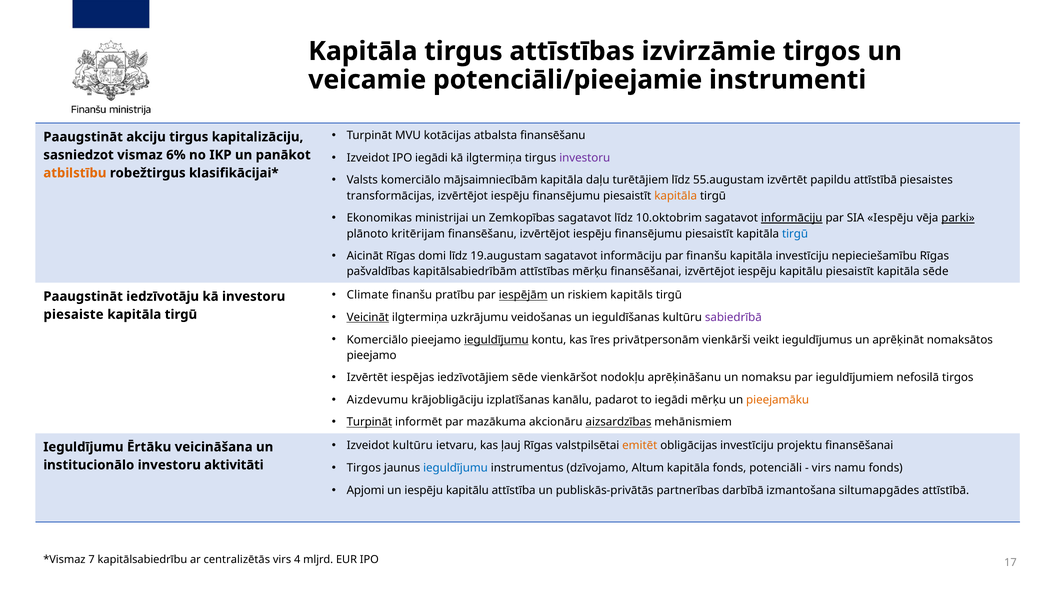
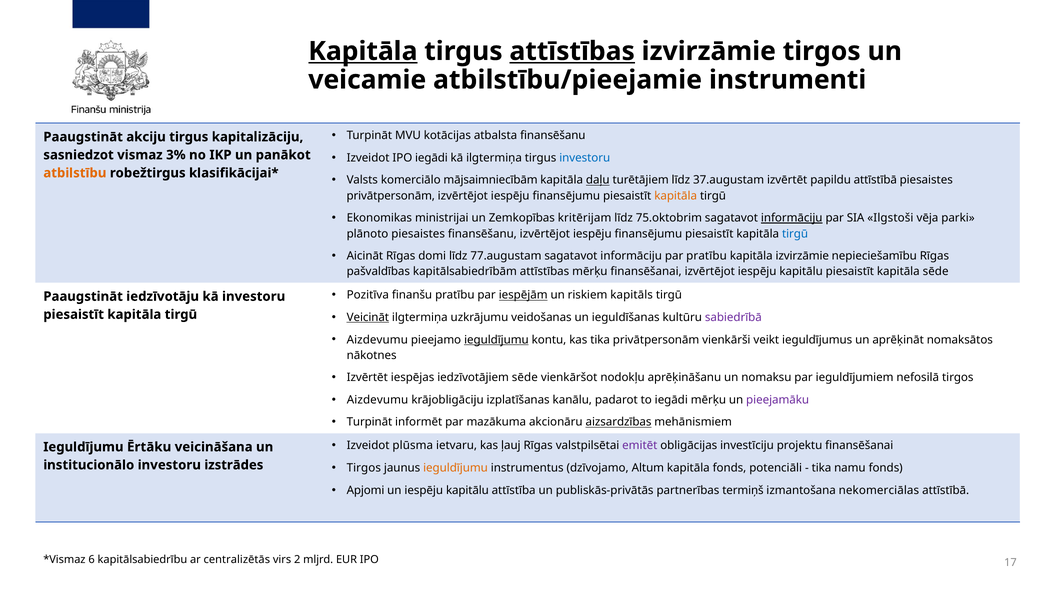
Kapitāla underline: none -> present (363, 51)
attīstības underline: none -> present (572, 51)
potenciāli/pieejamie: potenciāli/pieejamie -> atbilstību/pieejamie (568, 80)
investoru colour: purple -> blue (585, 158)
6%: 6% -> 3% (176, 155)
daļu underline: none -> present (598, 180)
55.augustam: 55.augustam -> 37.augustam (729, 180)
transformācijas: transformācijas -> privātpersonām (391, 196)
Zemkopības sagatavot: sagatavot -> kritērijam (585, 218)
10.oktobrim: 10.oktobrim -> 75.oktobrim (669, 218)
SIA Iespēju: Iespēju -> Ilgstoši (890, 218)
parki underline: present -> none (958, 218)
plānoto kritērijam: kritērijam -> piesaistes (418, 234)
19.augustam: 19.augustam -> 77.augustam (506, 256)
par finanšu: finanšu -> pratību (707, 256)
kapitāla investīciju: investīciju -> izvirzāmie (802, 256)
Climate: Climate -> Pozitīva (368, 295)
piesaiste: piesaiste -> piesaistīt (74, 315)
Komerciālo: Komerciālo -> Aizdevumu (377, 340)
kas īres: īres -> tika (600, 340)
pieejamo: pieejamo -> nākotnes (372, 355)
pieejamāku colour: orange -> purple (778, 400)
Turpināt underline: present -> none (369, 422)
Izveidot kultūru: kultūru -> plūsma (413, 446)
emitēt colour: orange -> purple (640, 446)
ieguldījumu colour: blue -> orange (456, 468)
virs: virs -> tika (822, 468)
aktivitāti: aktivitāti -> izstrādes (234, 465)
darbībā: darbībā -> termiņš (743, 490)
siltumapgādes: siltumapgādes -> nekomerciālas (879, 490)
7: 7 -> 6 (92, 560)
4: 4 -> 2 (297, 560)
